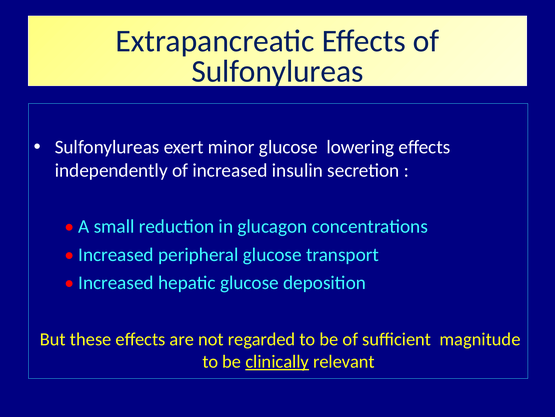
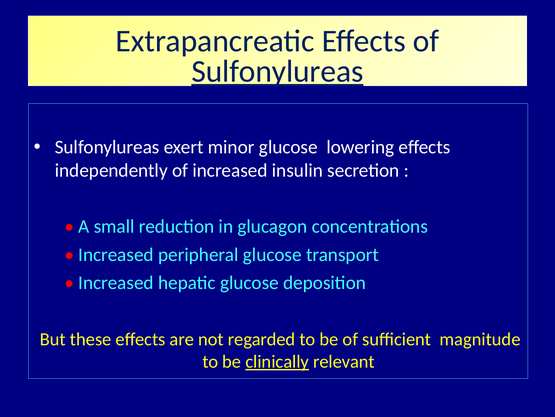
Sulfonylureas underline: none -> present (277, 71)
